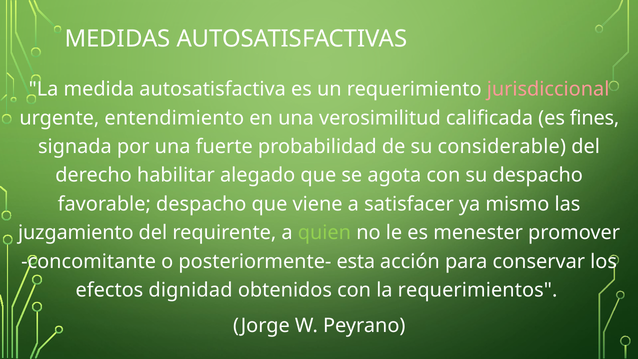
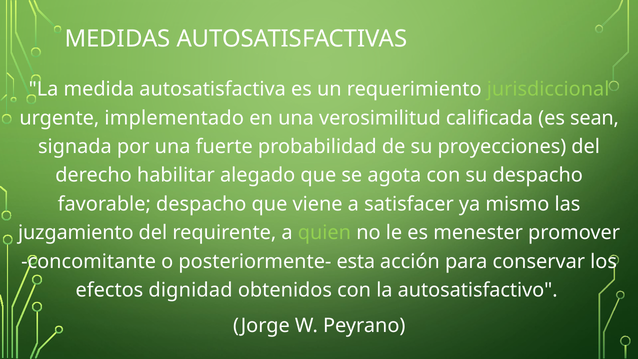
jurisdiccional colour: pink -> light green (548, 89)
entendimiento: entendimiento -> implementado (174, 118)
fines: fines -> sean (595, 118)
considerable: considerable -> proyecciones (502, 147)
requerimientos: requerimientos -> autosatisfactivo (478, 290)
